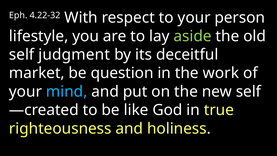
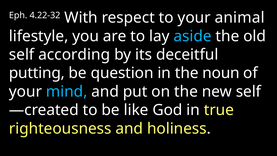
person: person -> animal (240, 18)
aside colour: light green -> light blue (193, 36)
judgment: judgment -> according (74, 55)
market: market -> putting (37, 73)
work: work -> noun (221, 73)
